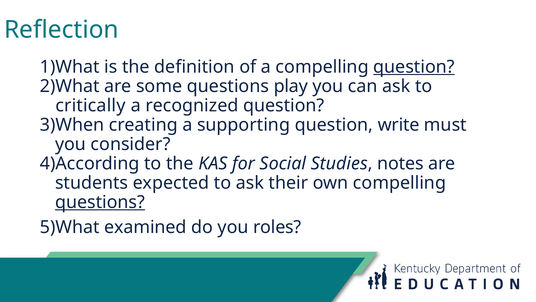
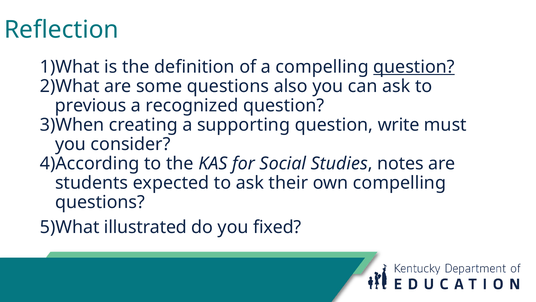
play: play -> also (291, 86)
critically: critically -> previous (91, 105)
questions underline: present -> none (100, 202)
examined: examined -> illustrated (145, 227)
roles: roles -> fixed (277, 227)
